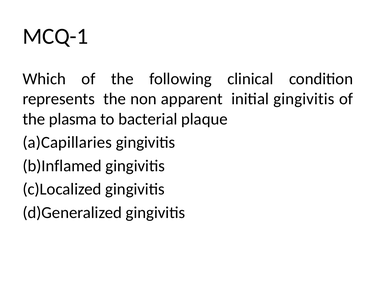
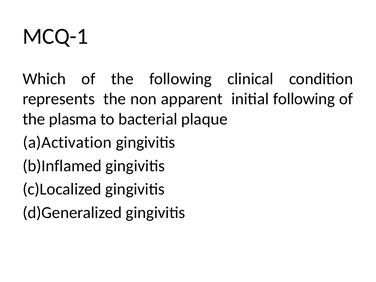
initial gingivitis: gingivitis -> following (304, 99)
a)Capillaries: a)Capillaries -> a)Activation (67, 142)
